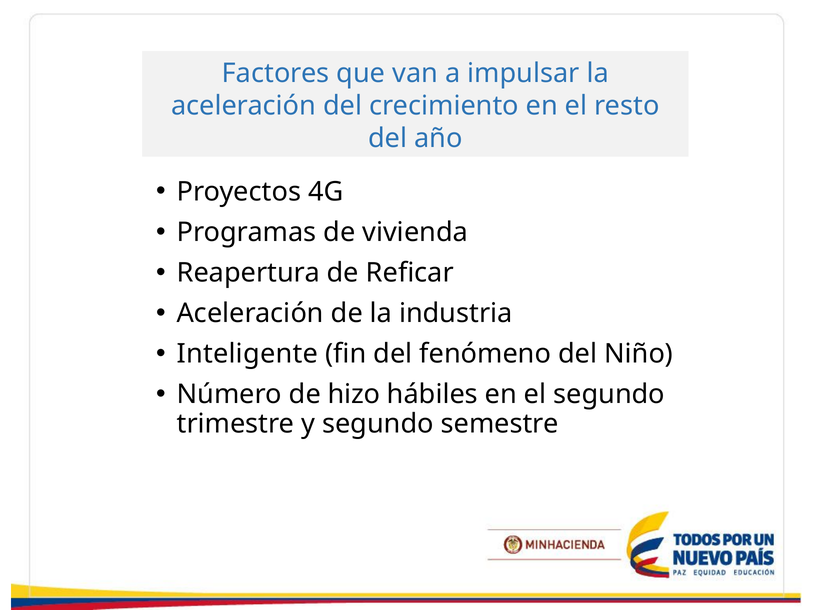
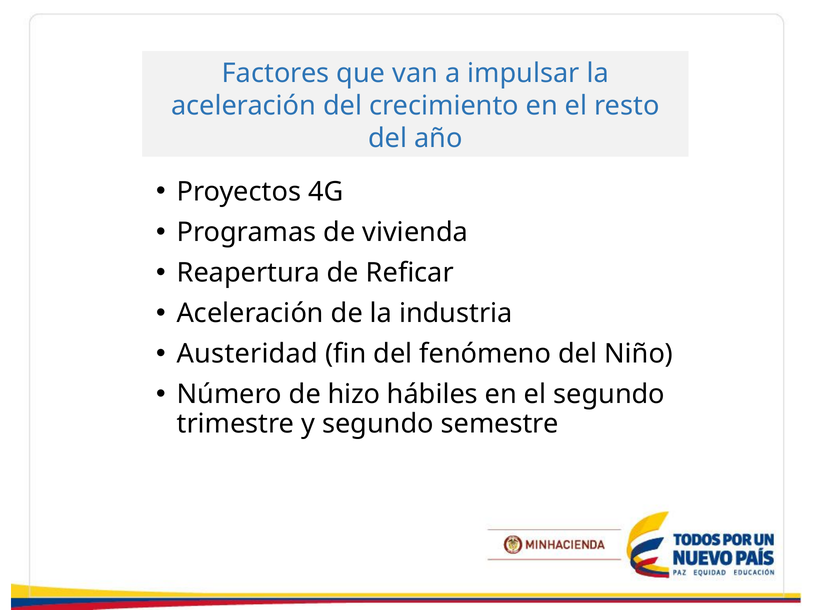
Inteligente: Inteligente -> Austeridad (247, 354)
